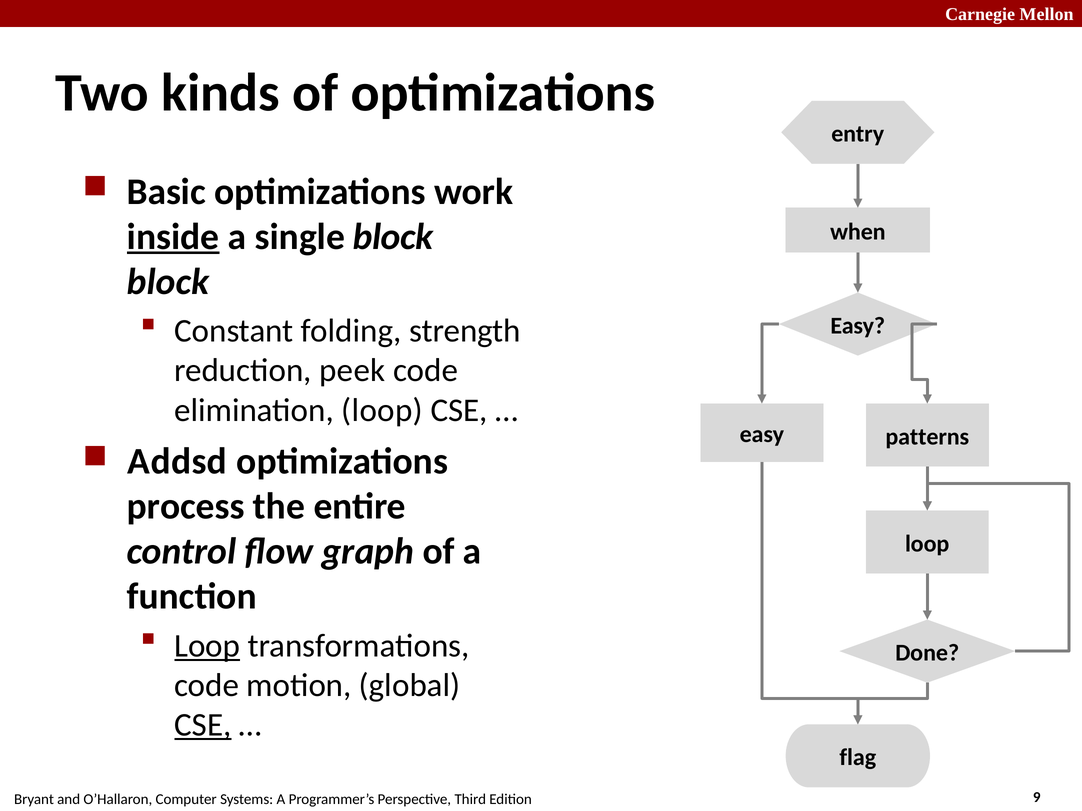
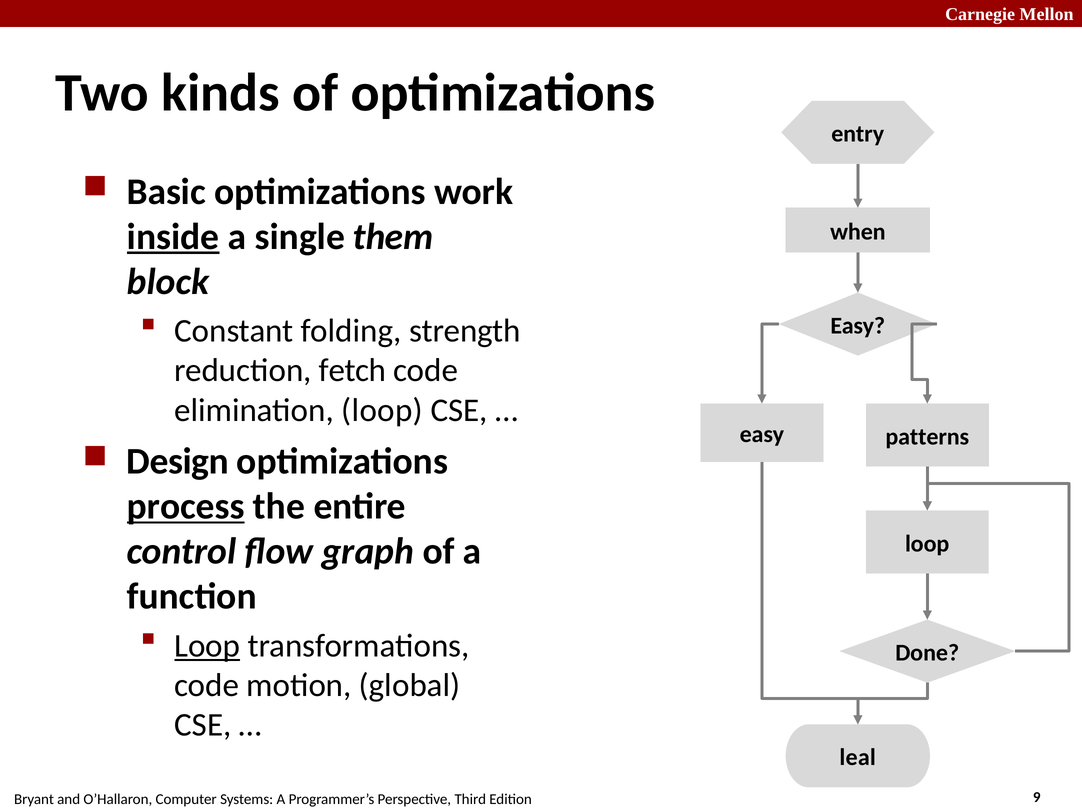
single block: block -> them (393, 237)
peek: peek -> fetch (353, 371)
Addsd: Addsd -> Design (178, 462)
process underline: none -> present (186, 507)
CSE underline: present -> none (203, 725)
flag: flag -> leal (858, 758)
